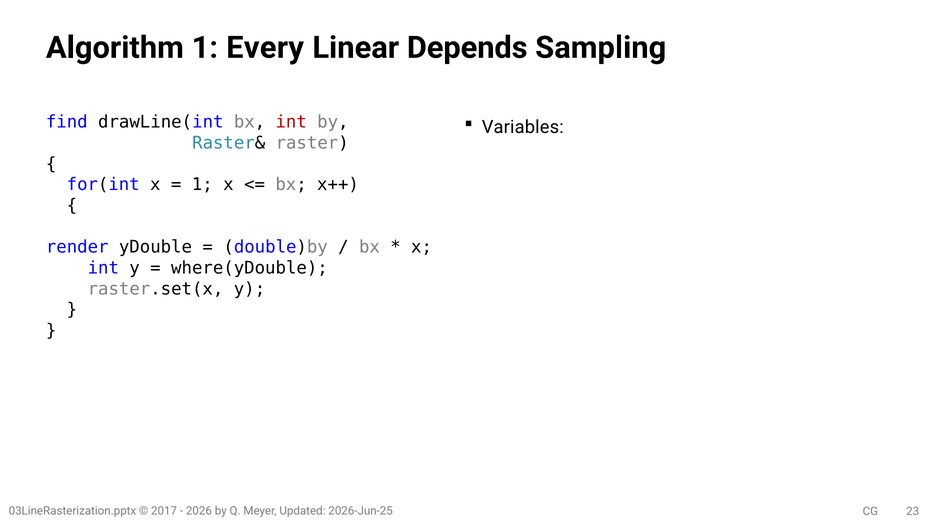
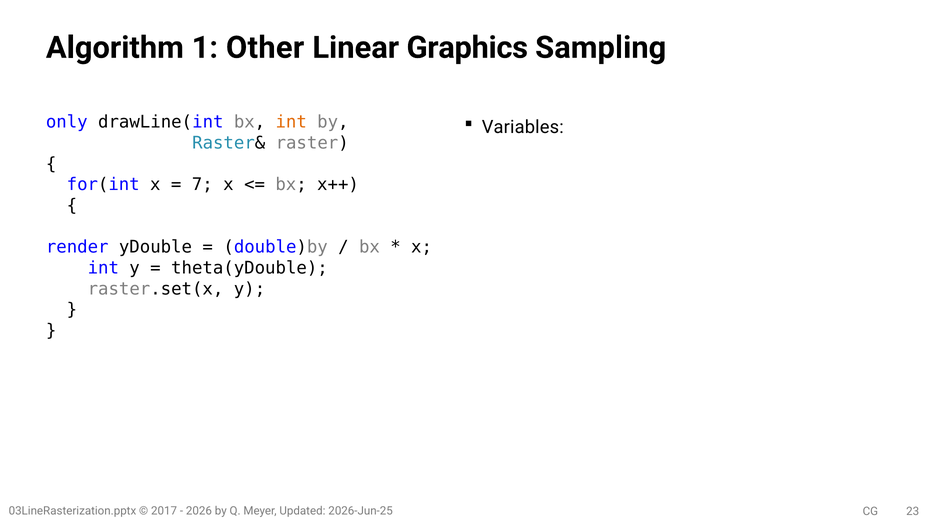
Every: Every -> Other (265, 48)
Depends: Depends -> Graphics (467, 48)
find: find -> only (67, 122)
int colour: red -> orange (291, 122)
1: 1 -> 7 (202, 185)
where(yDouble: where(yDouble -> theta(yDouble (249, 268)
